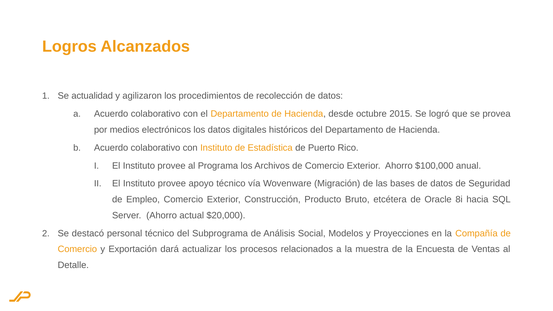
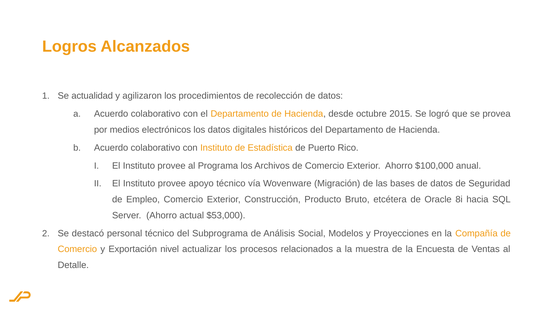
$20,000: $20,000 -> $53,000 (226, 215)
dará: dará -> nivel (170, 249)
